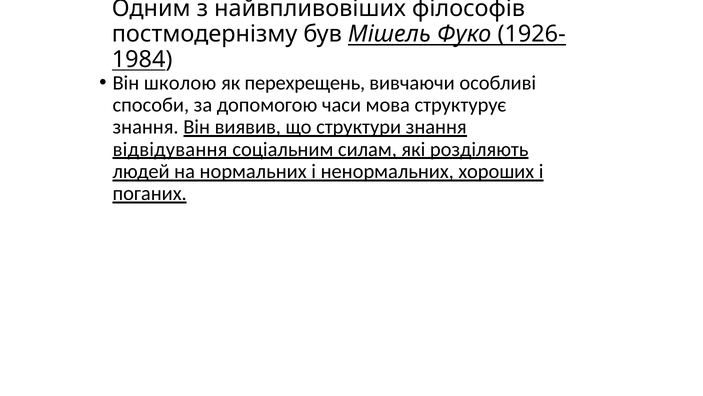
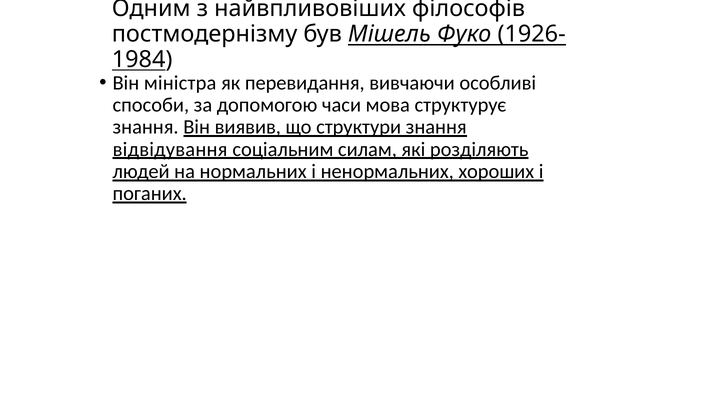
школою: школою -> міністра (180, 83)
перехрещень: перехрещень -> перевидання (305, 83)
